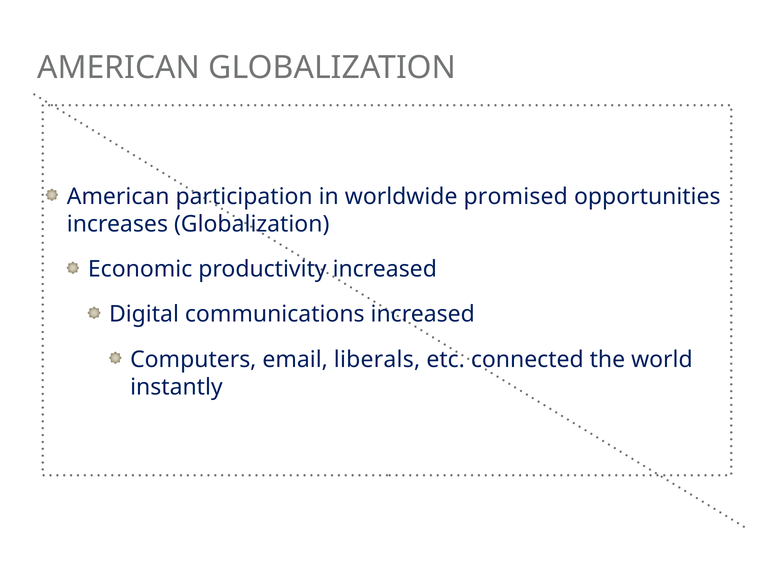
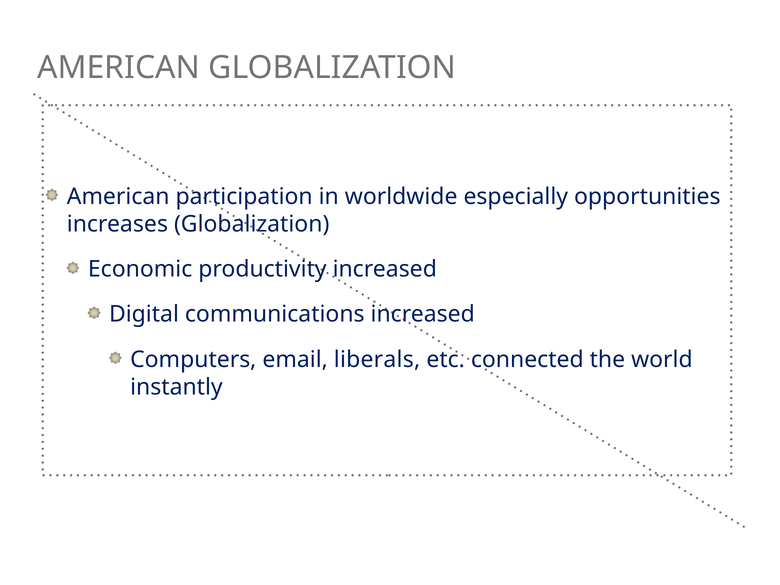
promised: promised -> especially (516, 196)
